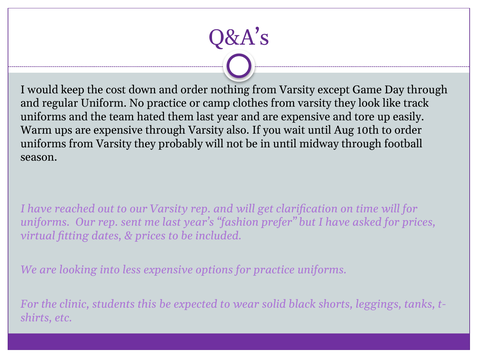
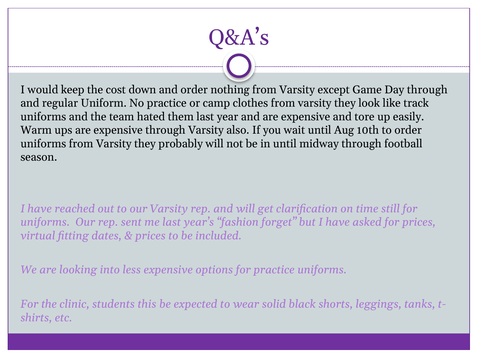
time will: will -> still (391, 209)
prefer: prefer -> forget (279, 222)
